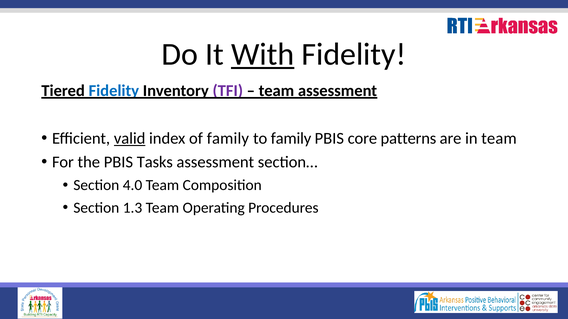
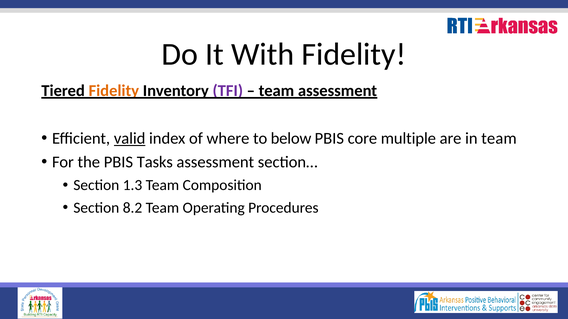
With underline: present -> none (263, 54)
Fidelity colour: blue -> orange (114, 91)
of family: family -> where (228, 138)
to family: family -> below (291, 138)
patterns: patterns -> multiple (408, 138)
4.0: 4.0 -> 1.3 (132, 185)
1.3: 1.3 -> 8.2 (132, 208)
